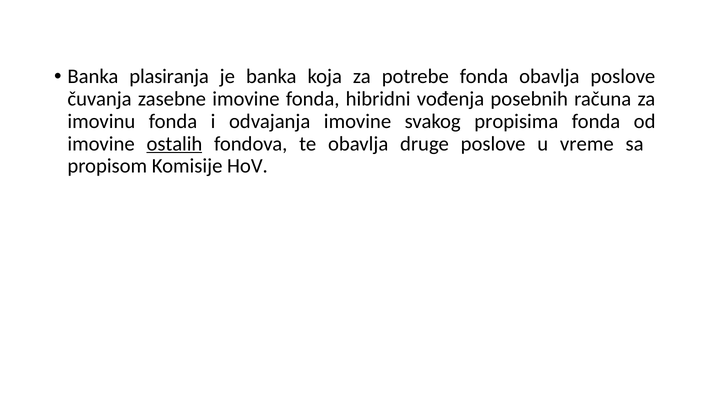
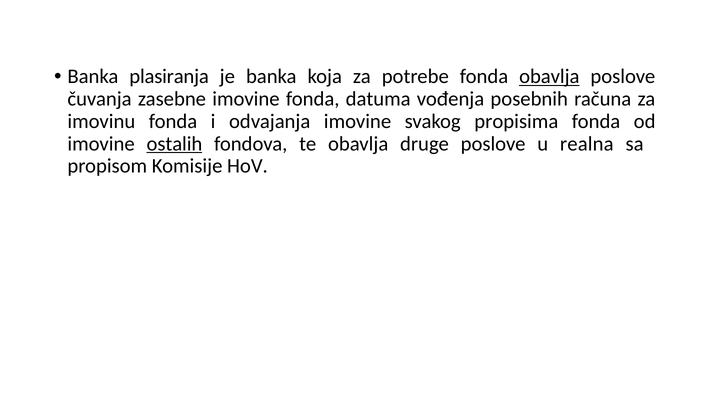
obavlja underline: none -> present (549, 77)
hibridni: hibridni -> datuma (378, 99)
vreme: vreme -> realna (587, 144)
